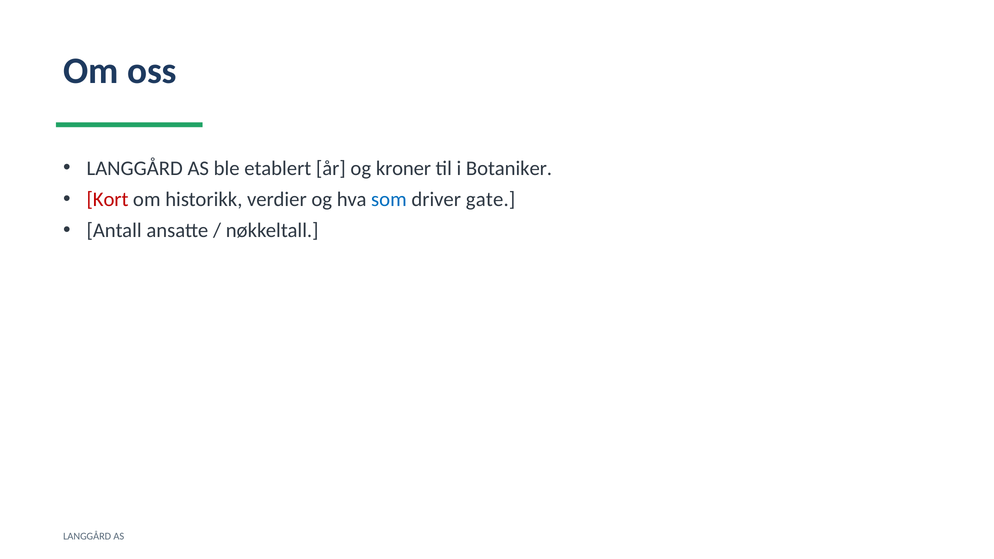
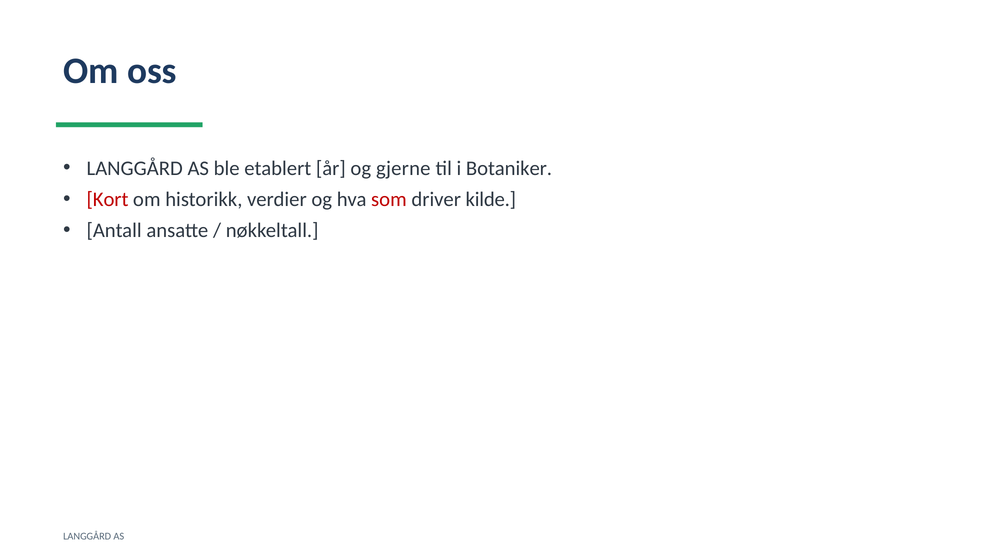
kroner: kroner -> gjerne (403, 168)
som colour: blue -> red (389, 199)
gate: gate -> kilde (491, 199)
